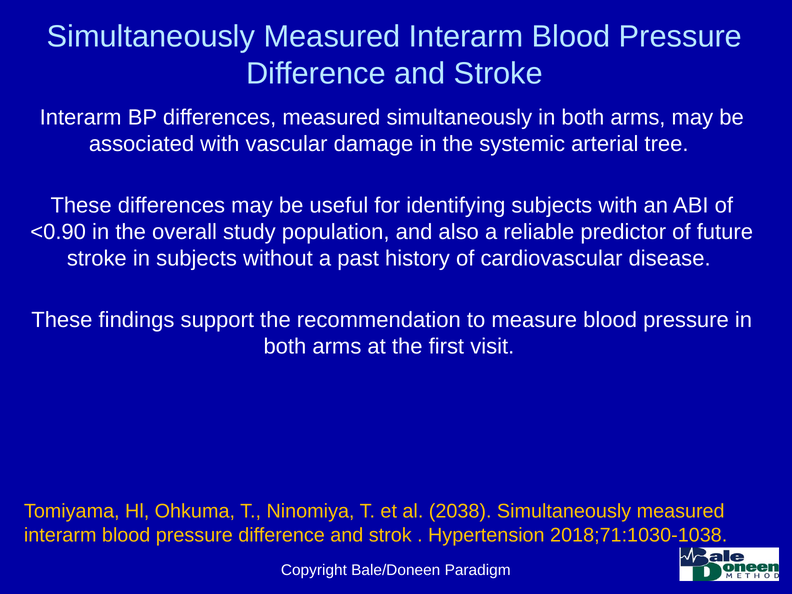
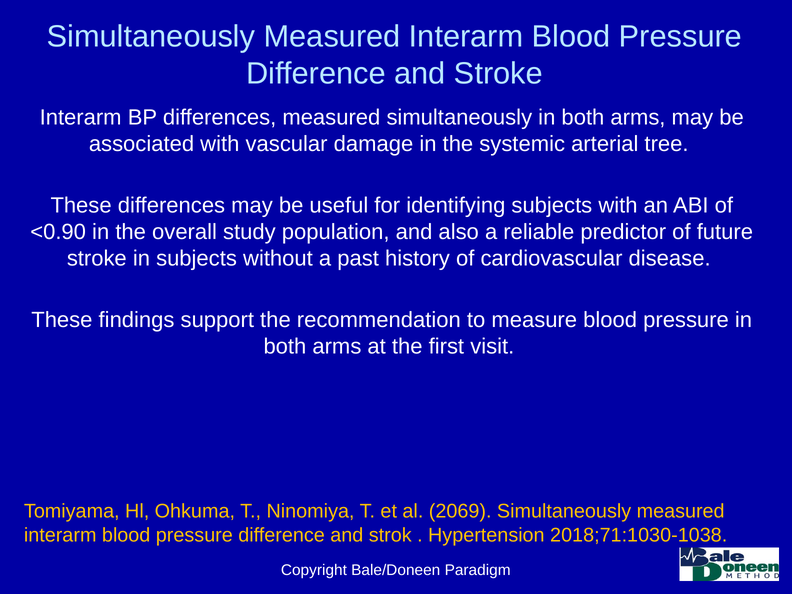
2038: 2038 -> 2069 (460, 511)
